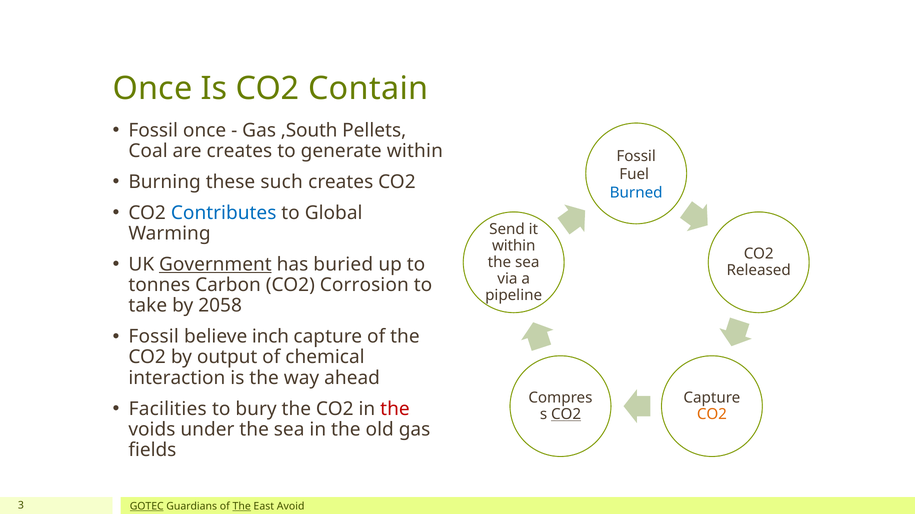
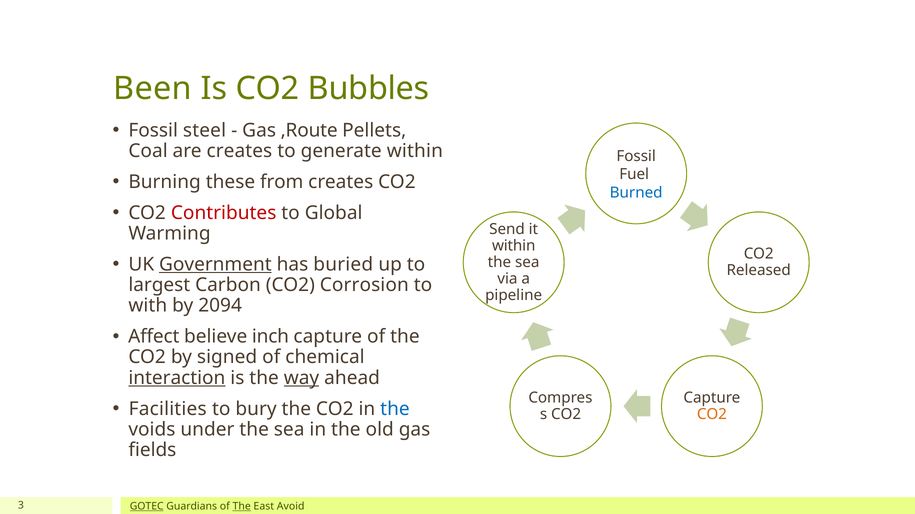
Once: Once -> Been (152, 89)
Contain: Contain -> Bubbles (369, 89)
Fossil once: once -> steel (205, 130)
,South: ,South -> ,Route (309, 130)
such: such -> from (282, 182)
Contributes colour: blue -> red (224, 213)
tonnes: tonnes -> largest (159, 285)
take: take -> with (148, 306)
2058: 2058 -> 2094 (220, 306)
Fossil: Fossil -> Affect (154, 337)
output: output -> signed (227, 358)
interaction underline: none -> present (177, 378)
way underline: none -> present (301, 378)
the colour: red -> blue (395, 409)
CO2 underline: present -> none (566, 415)
